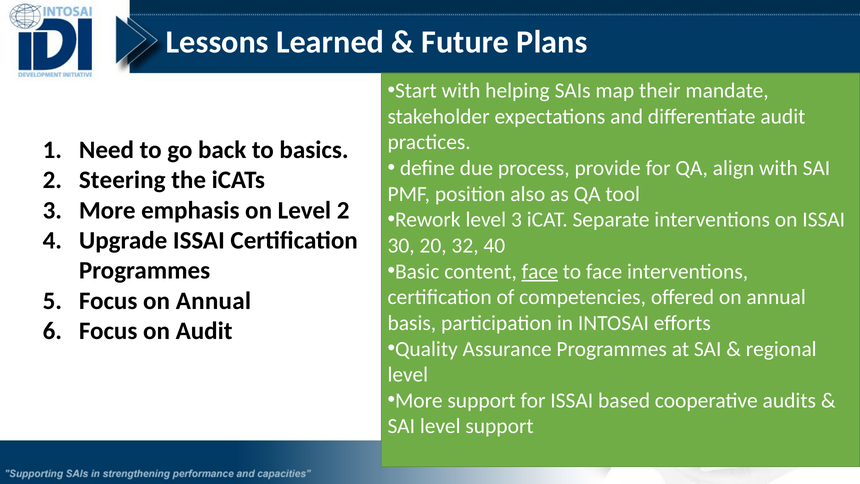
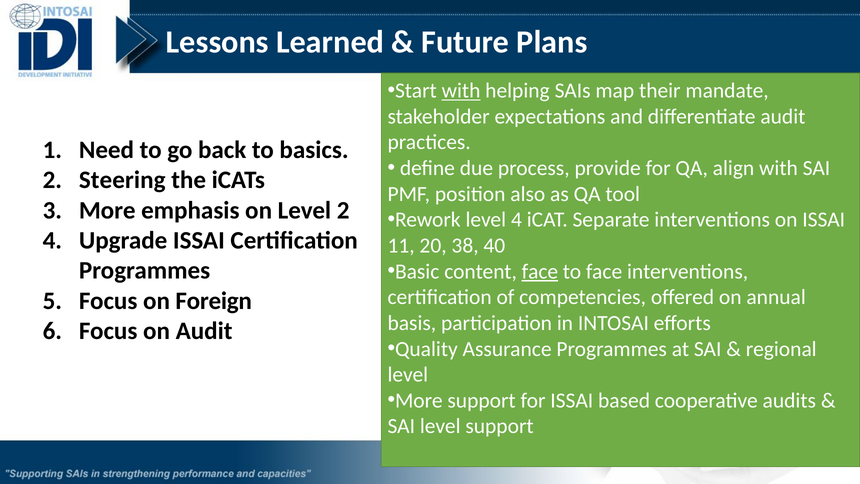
with underline: none -> present (461, 91)
level 3: 3 -> 4 (516, 220)
30: 30 -> 11 (401, 246)
32: 32 -> 38 (465, 246)
Focus on Annual: Annual -> Foreign (214, 301)
